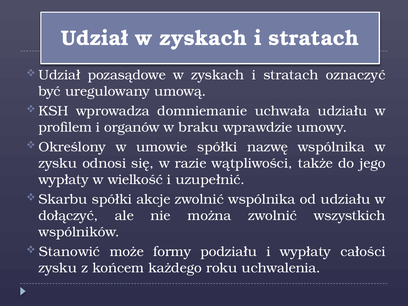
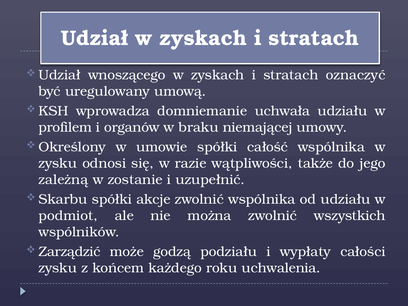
pozasądowe: pozasądowe -> wnoszącego (127, 75)
wprawdzie: wprawdzie -> niemającej (258, 127)
nazwę: nazwę -> całość (268, 147)
wypłaty: wypłaty -> zależną (63, 180)
wielkość: wielkość -> zostanie (135, 180)
dołączyć: dołączyć -> podmiot (68, 216)
Stanowić: Stanowić -> Zarządzić (70, 252)
formy: formy -> godzą (172, 252)
